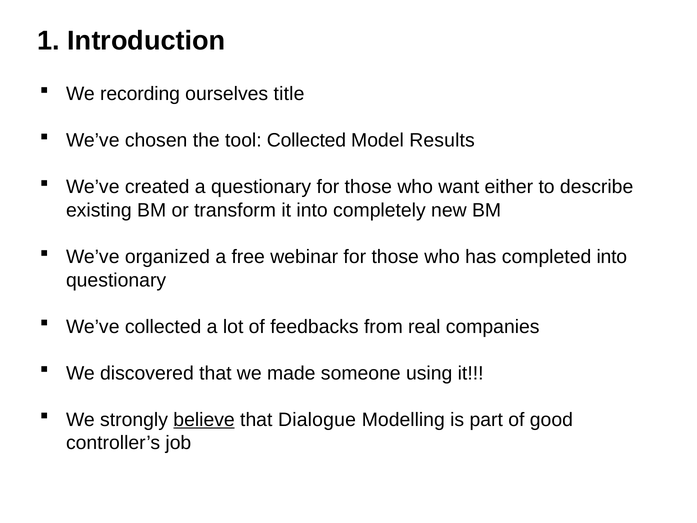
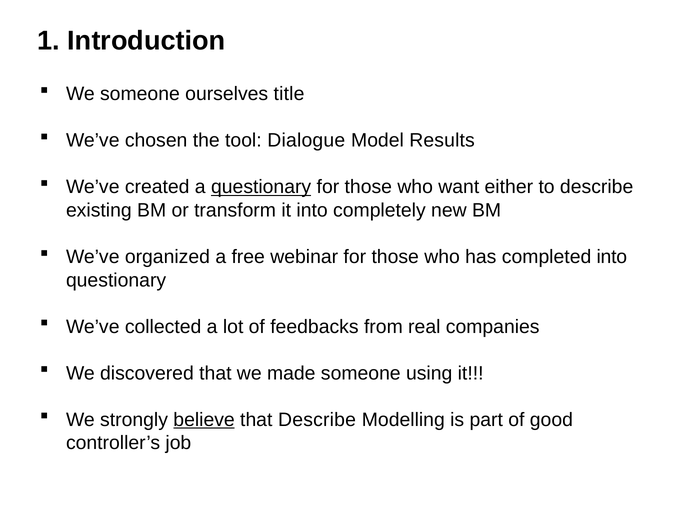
We recording: recording -> someone (140, 94)
tool Collected: Collected -> Dialogue (306, 141)
questionary underline: none -> present (261, 187)
that Dialogue: Dialogue -> Describe (317, 419)
